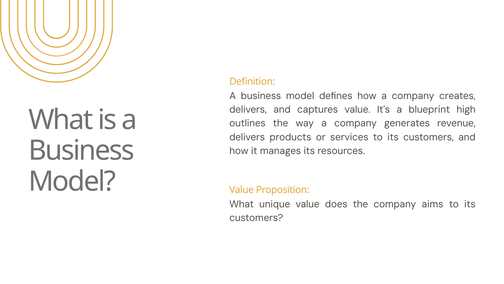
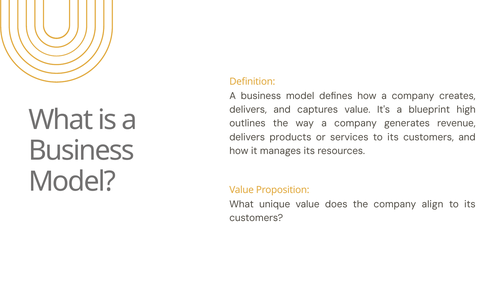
aims: aims -> align (433, 204)
